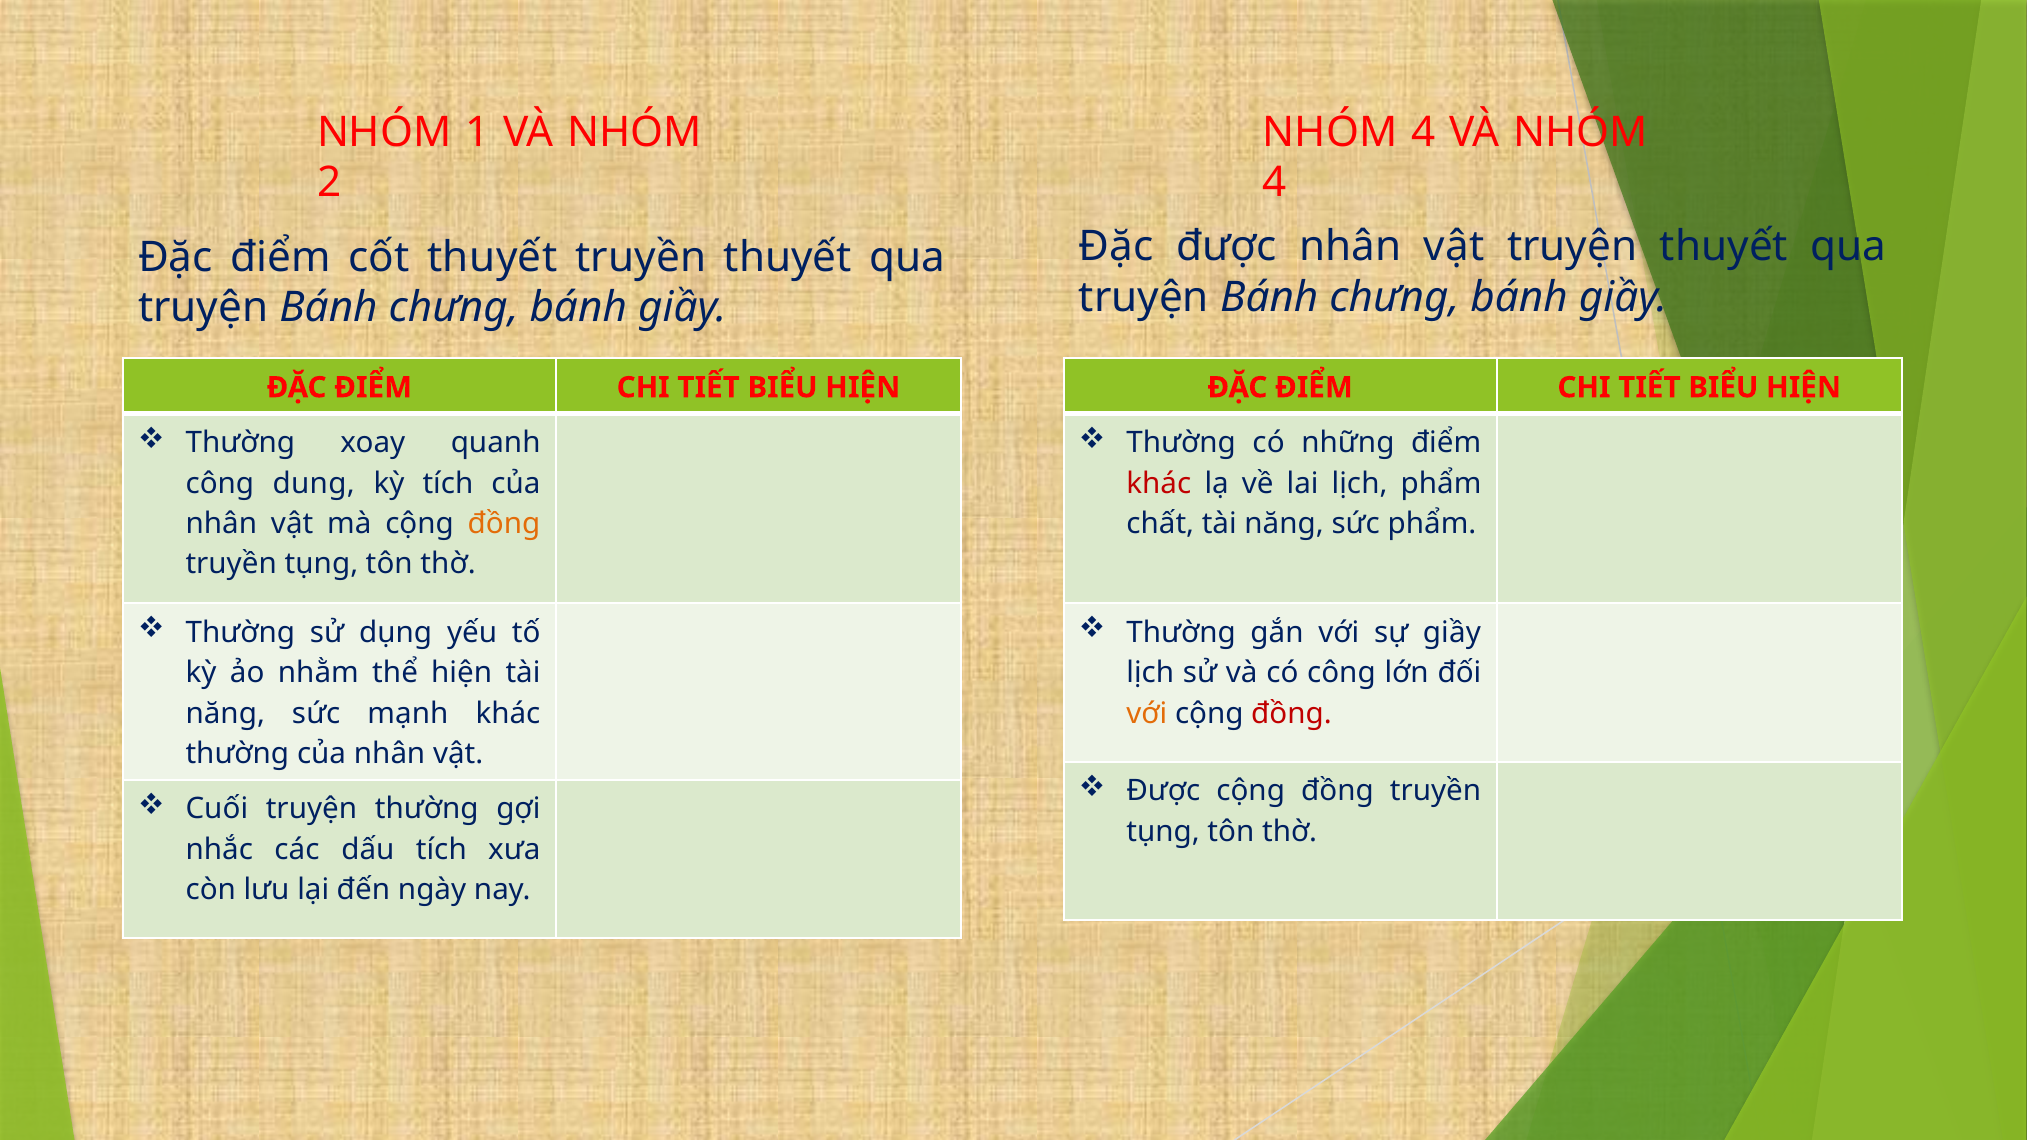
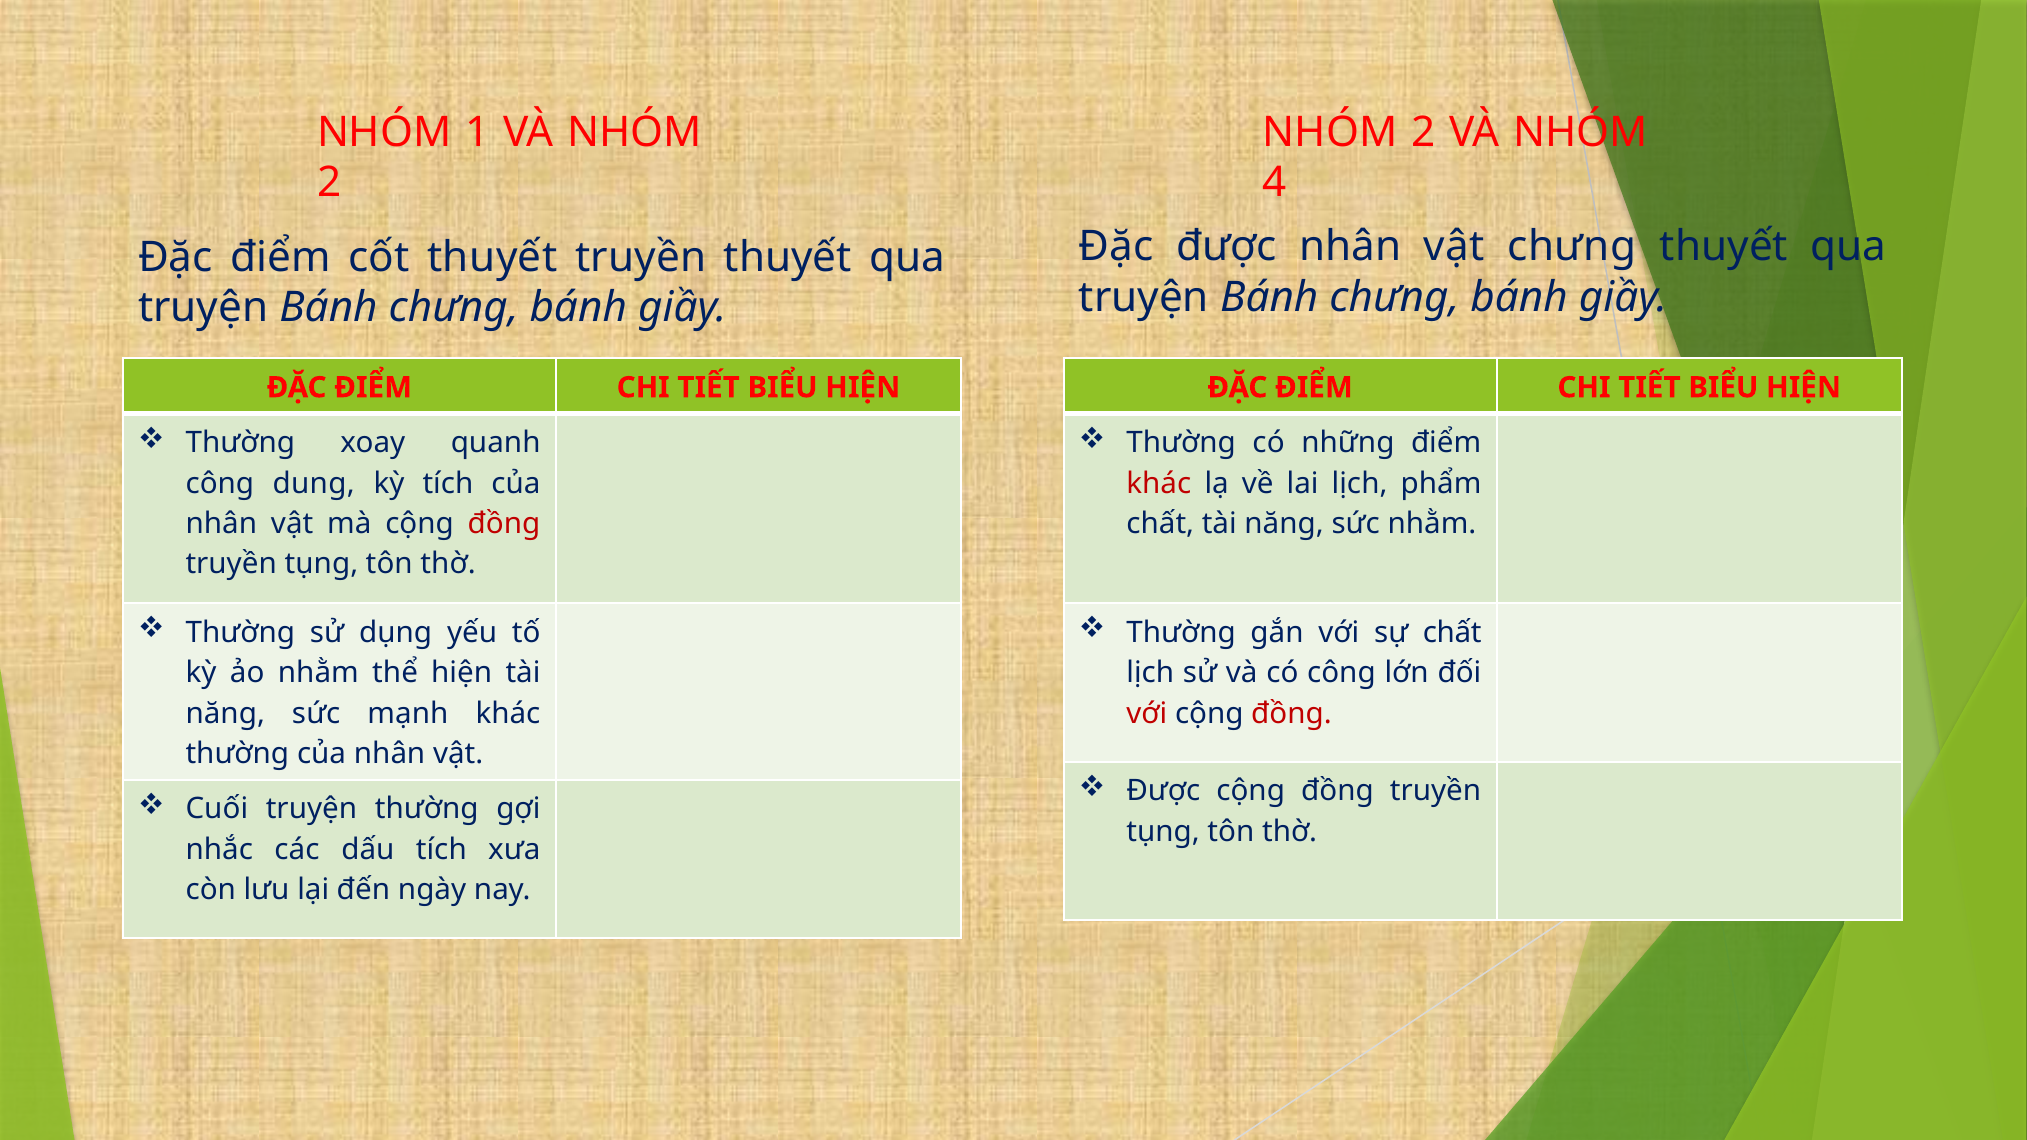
4: 4 -> 2 (1423, 132)
vật truyện: truyện -> chưng (1572, 247)
đồng colour: orange -> red (504, 524)
sức phẩm: phẩm -> nhằm (1432, 524)
sự giầy: giầy -> chất (1452, 633)
với colour: orange -> red (1147, 713)
